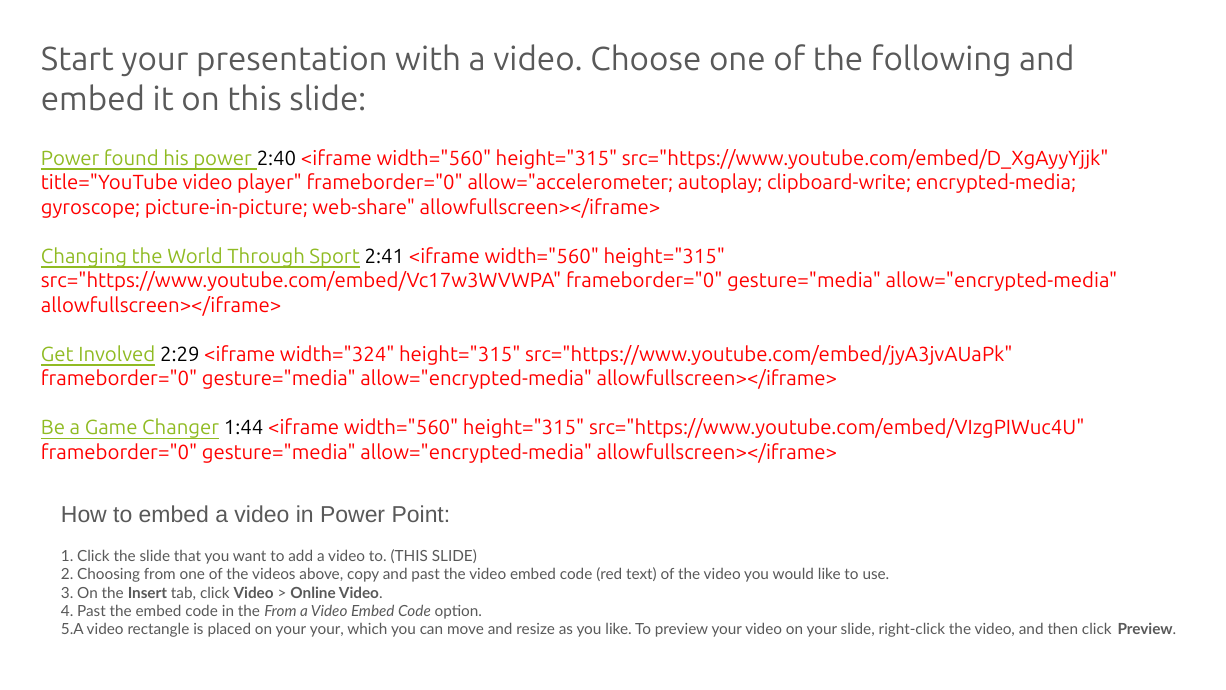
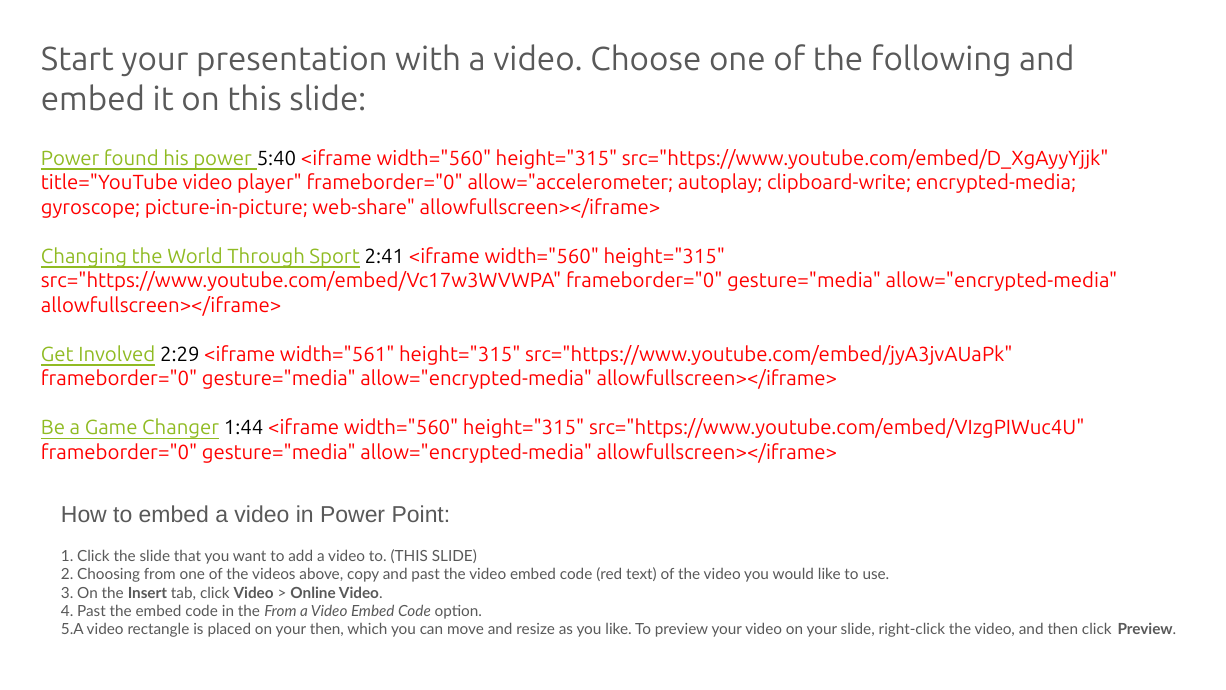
2:40: 2:40 -> 5:40 (276, 158)
width="324: width="324 -> width="561 (337, 354)
your your: your -> then (327, 629)
